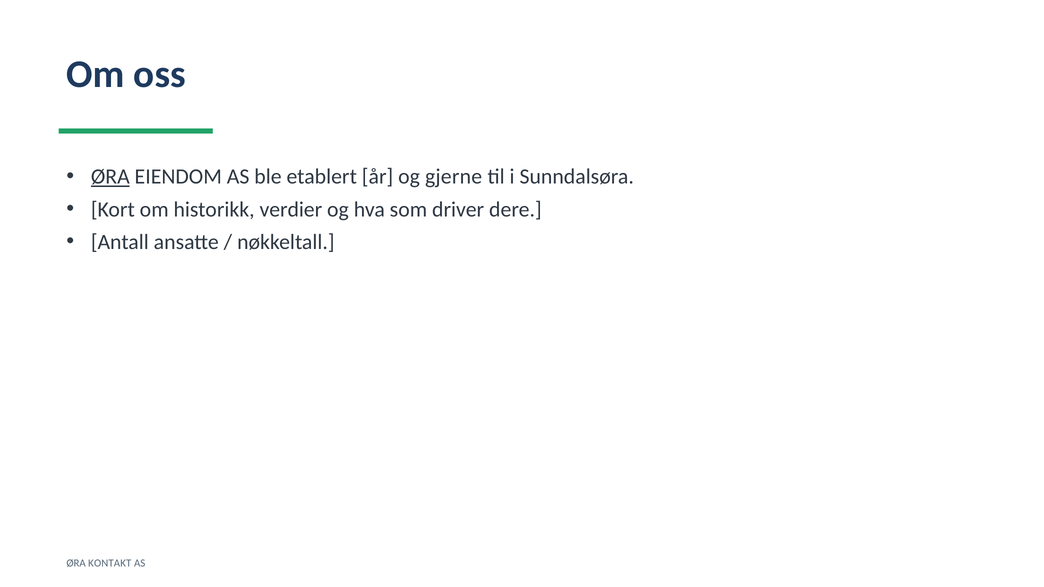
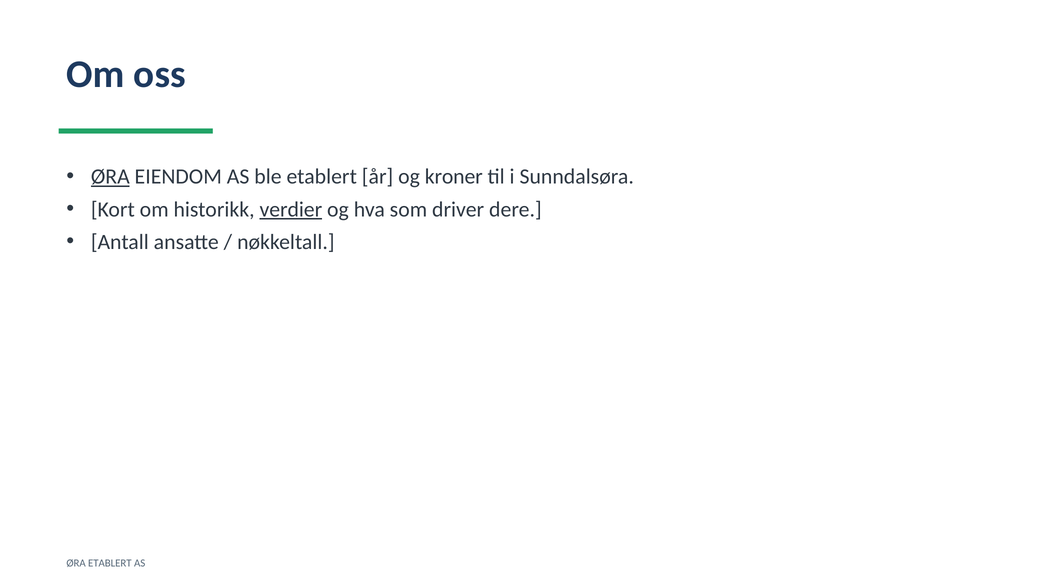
gjerne: gjerne -> kroner (454, 177)
verdier underline: none -> present (291, 209)
ØRA KONTAKT: KONTAKT -> ETABLERT (110, 563)
